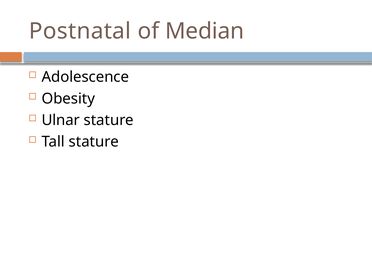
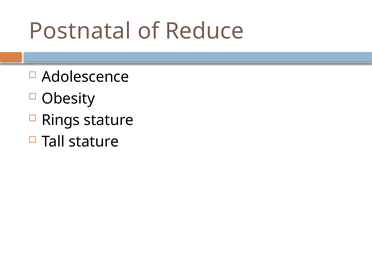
Median: Median -> Reduce (204, 31)
Ulnar: Ulnar -> Rings (61, 120)
